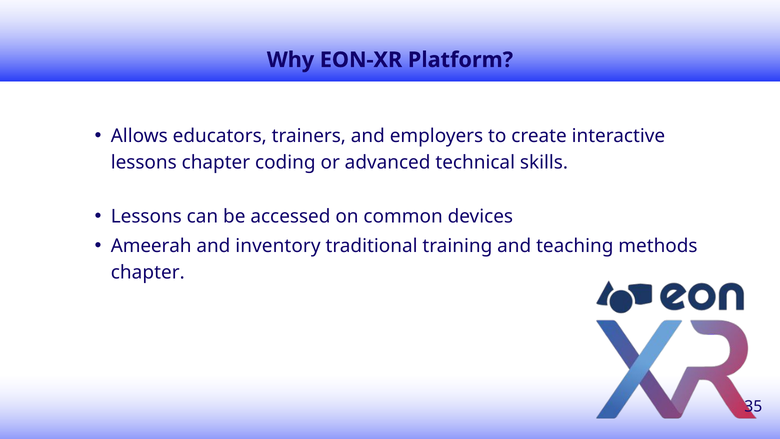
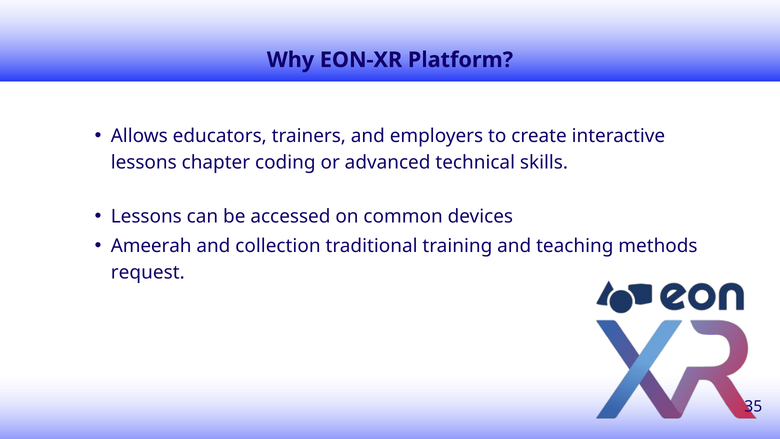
inventory: inventory -> collection (278, 246)
chapter: chapter -> request (148, 272)
